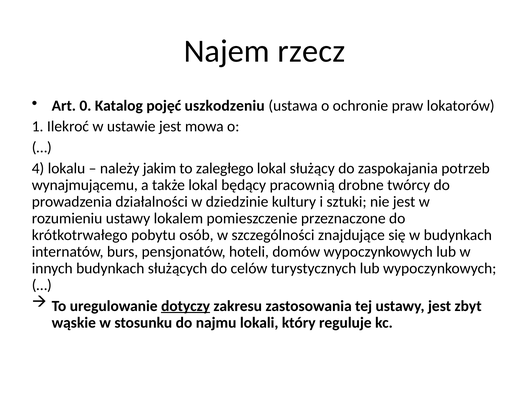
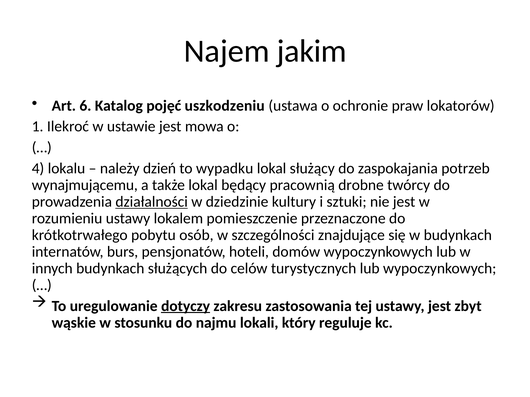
rzecz: rzecz -> jakim (312, 51)
0: 0 -> 6 (85, 106)
jakim: jakim -> dzień (160, 169)
zaległego: zaległego -> wypadku (225, 169)
działalności underline: none -> present (152, 202)
